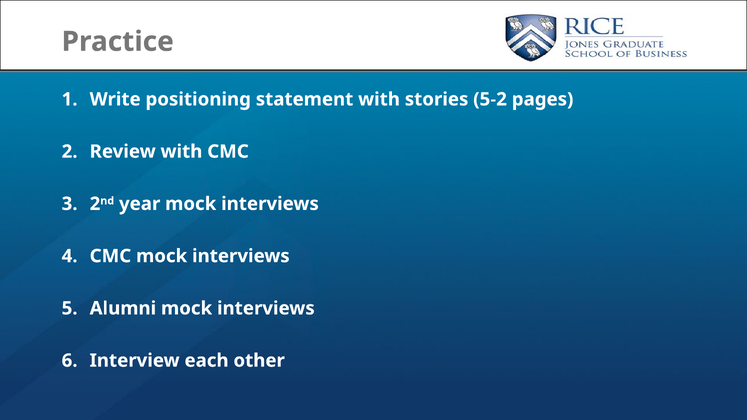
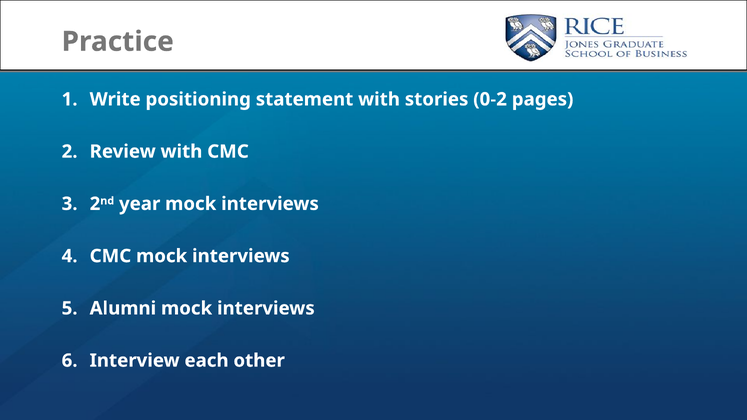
5-2: 5-2 -> 0-2 (490, 99)
